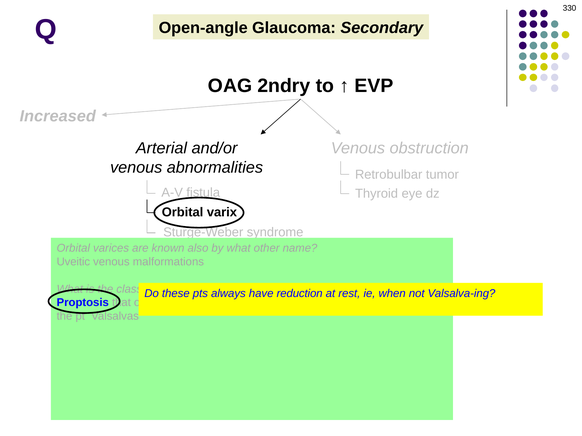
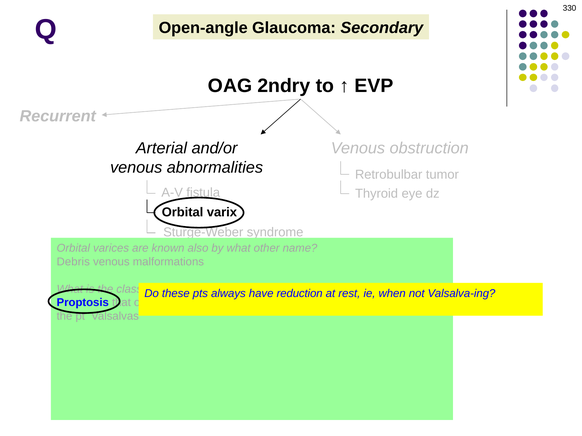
Increased: Increased -> Recurrent (58, 116)
Uveitic: Uveitic -> Debris (73, 262)
